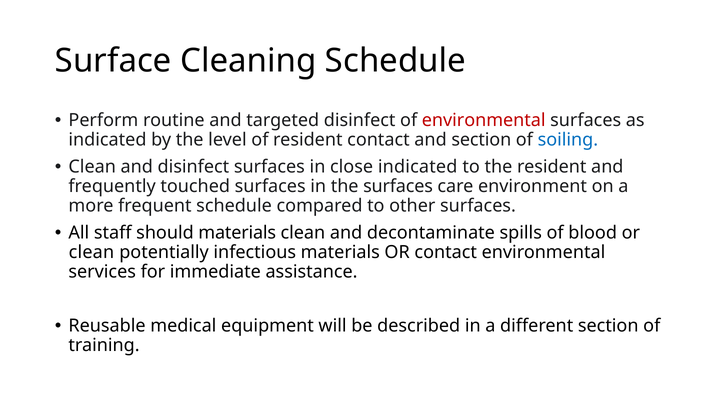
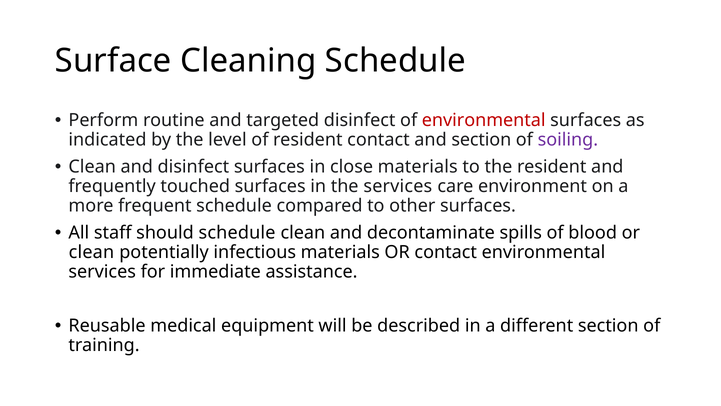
soiling colour: blue -> purple (568, 140)
close indicated: indicated -> materials (418, 167)
the surfaces: surfaces -> services (398, 186)
should materials: materials -> schedule (237, 233)
